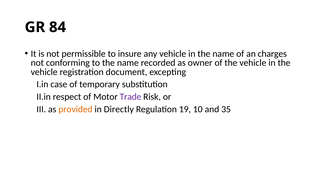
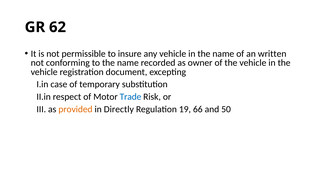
84: 84 -> 62 (58, 27)
charges: charges -> written (272, 54)
Trade colour: purple -> blue (130, 97)
10: 10 -> 66 (198, 109)
35: 35 -> 50 (226, 109)
